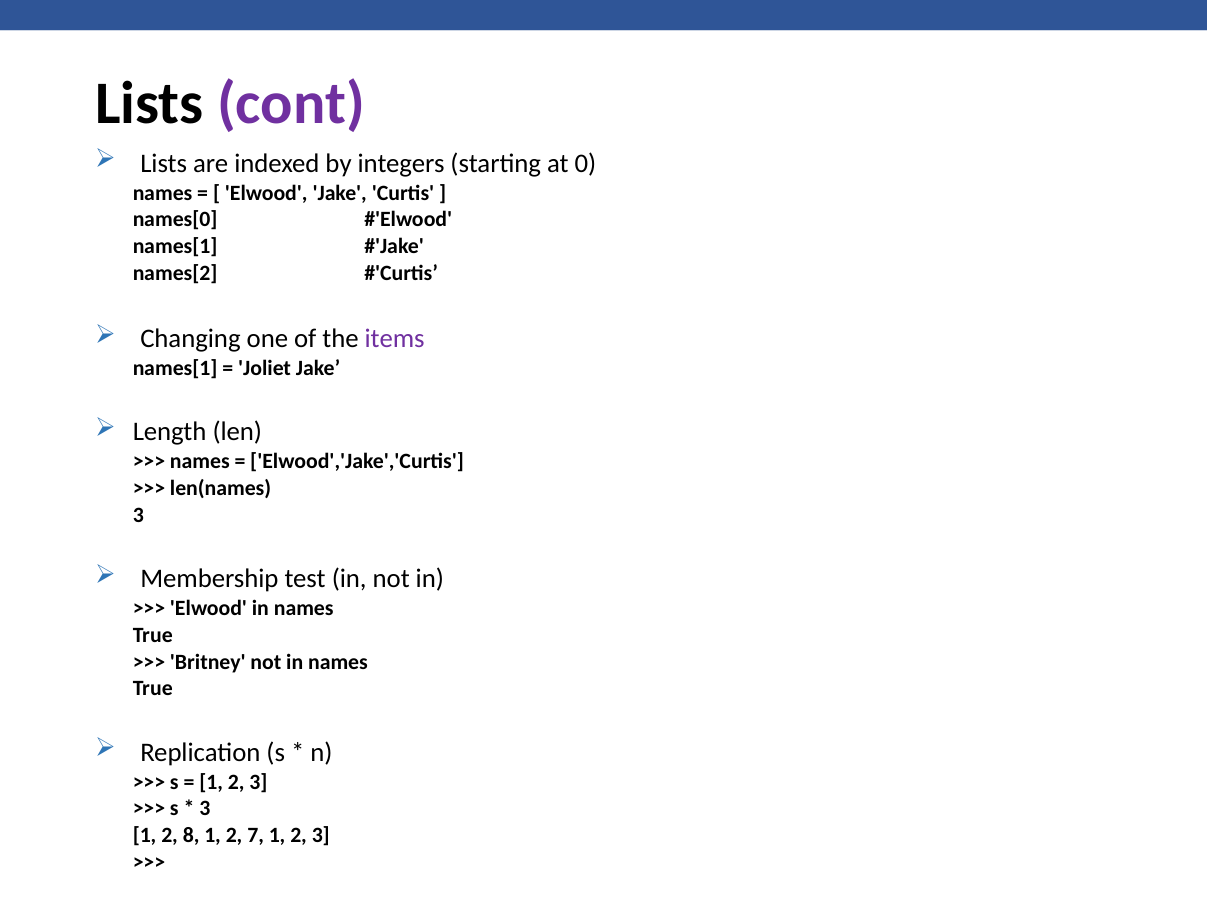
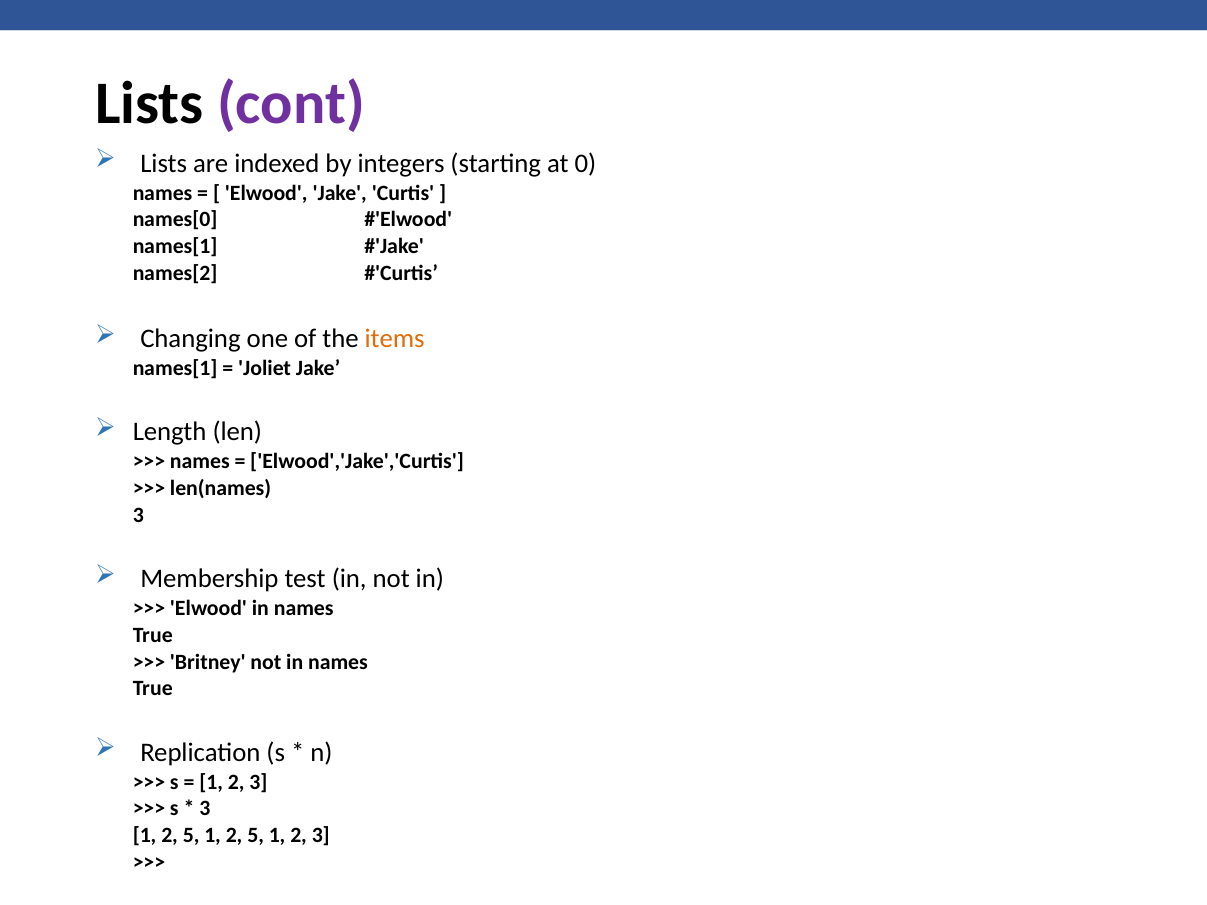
items colour: purple -> orange (395, 339)
8: 8 -> 5 (191, 836)
7: 7 -> 5 (256, 836)
